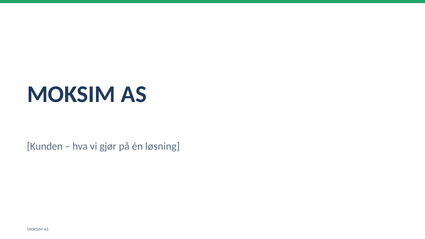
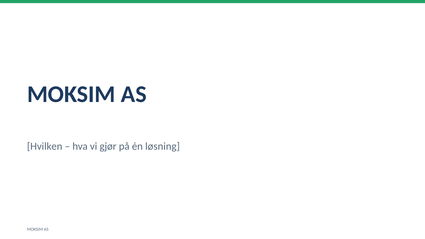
Kunden: Kunden -> Hvilken (45, 146)
